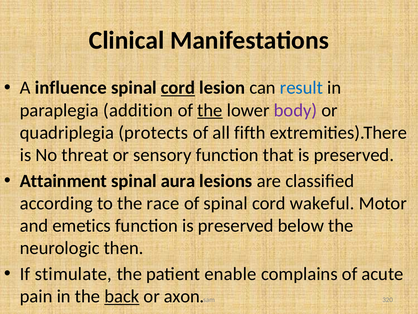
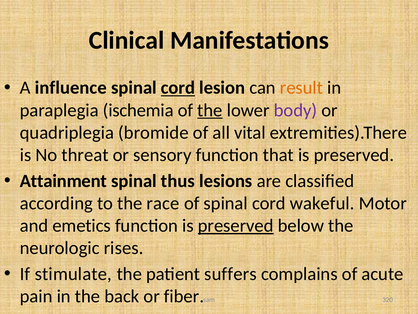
result colour: blue -> orange (301, 88)
addition: addition -> ischemia (138, 110)
protects: protects -> bromide (153, 132)
fifth: fifth -> vital (250, 132)
aura: aura -> thus (178, 181)
preserved underline: none -> present (236, 225)
then: then -> rises (124, 248)
enable: enable -> suffers (230, 274)
back underline: present -> none (122, 296)
axon: axon -> fiber (184, 296)
